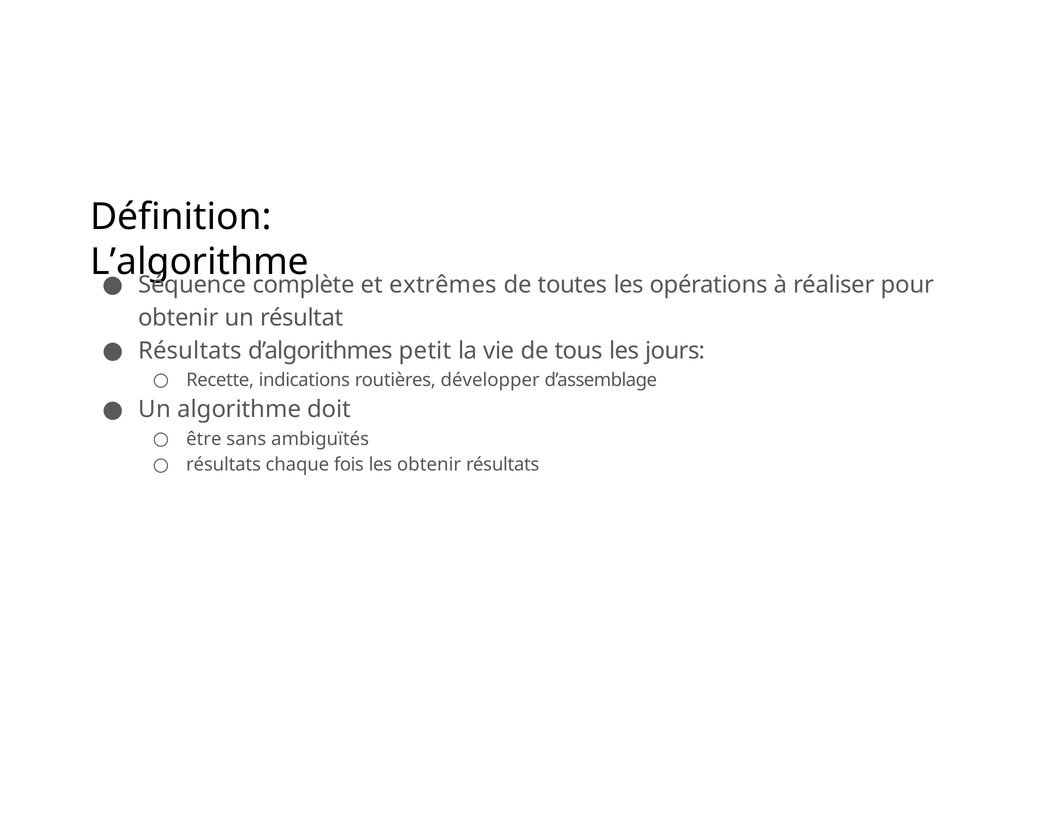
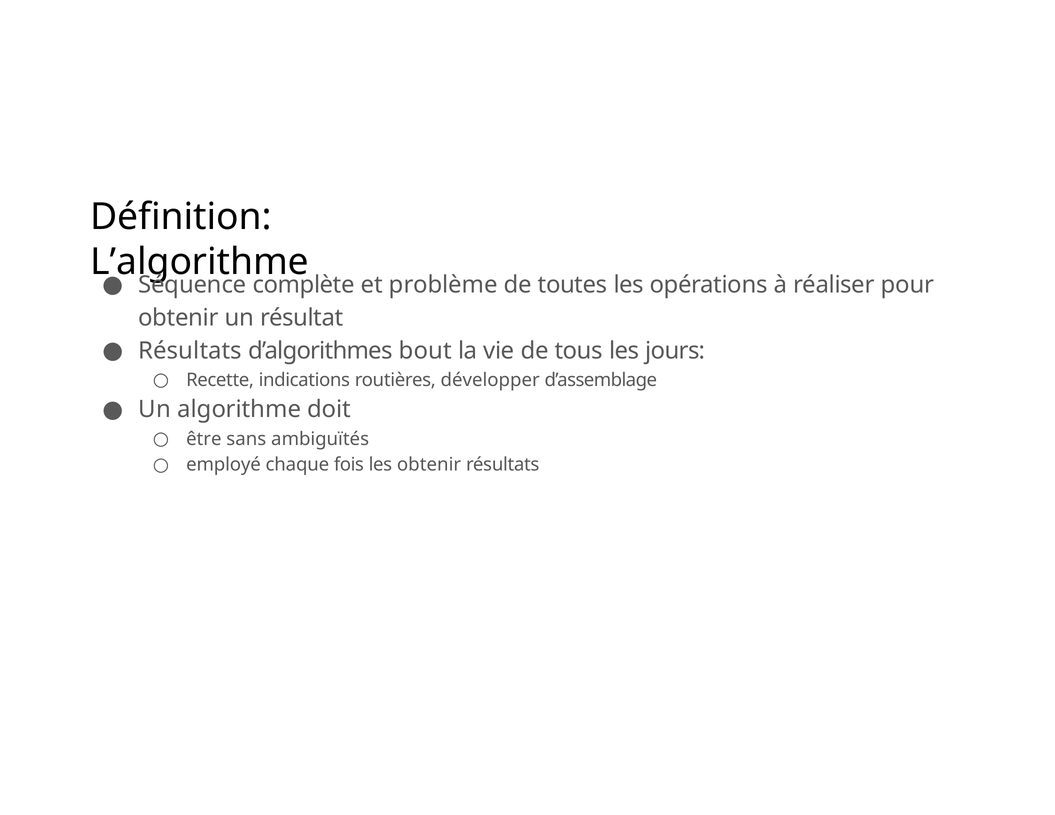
extrêmes: extrêmes -> problème (443, 285)
petit: petit -> bout (425, 351)
résultats: résultats -> employé (224, 465)
